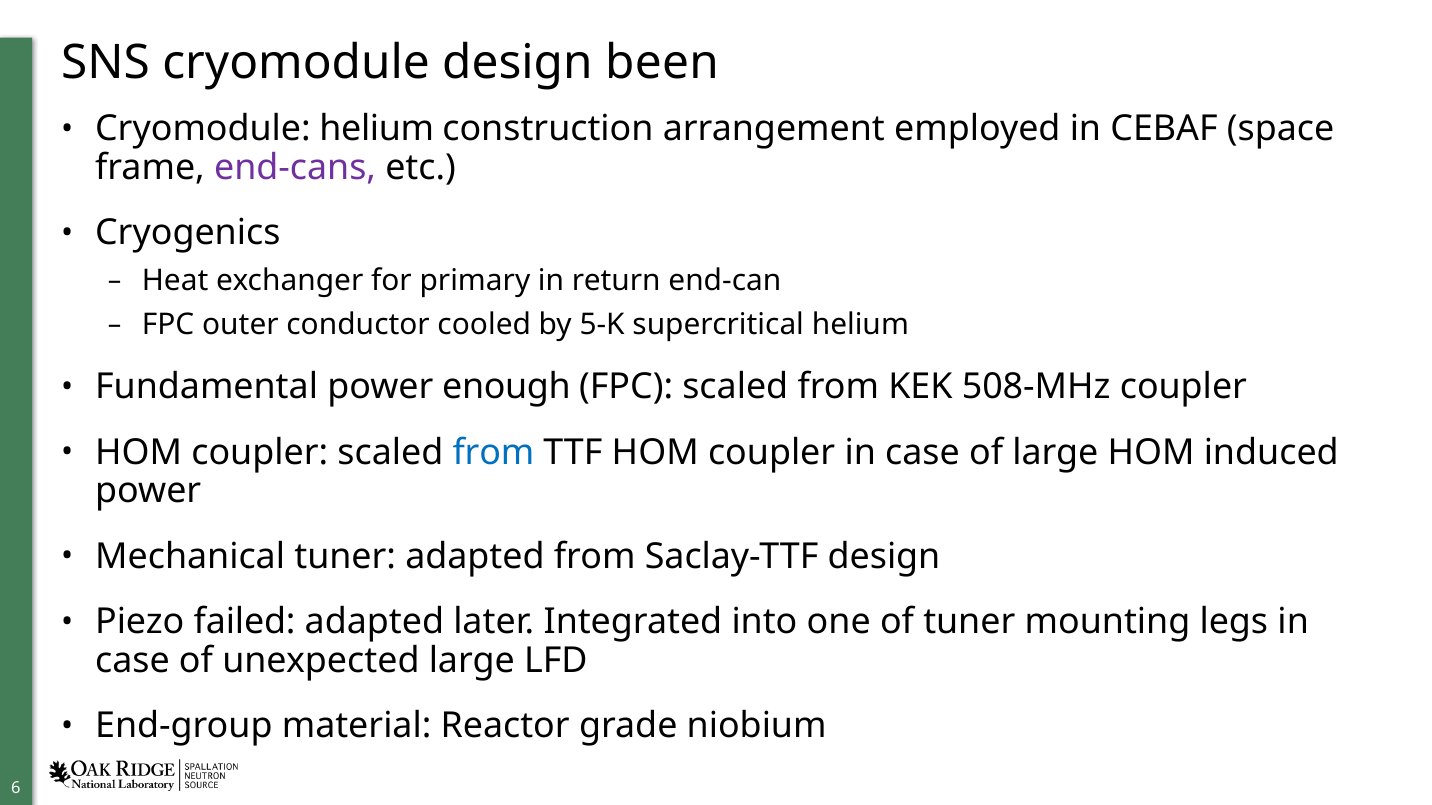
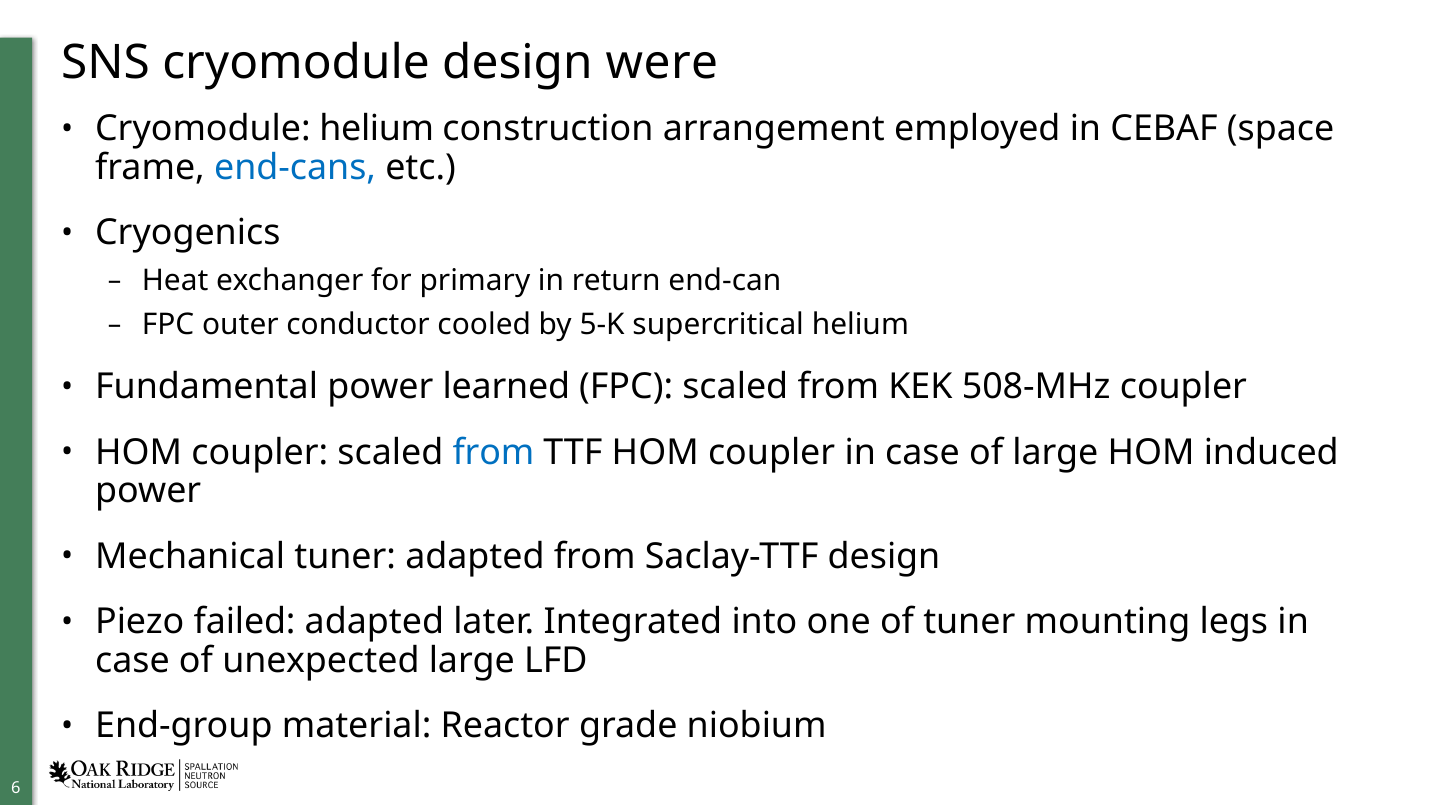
been: been -> were (662, 63)
end-cans colour: purple -> blue (295, 168)
enough: enough -> learned (506, 387)
